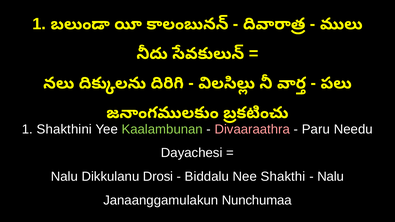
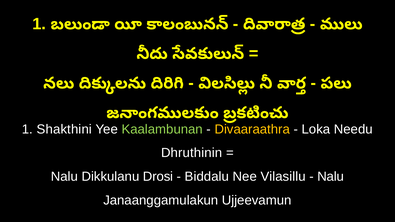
Divaaraathra colour: pink -> yellow (252, 129)
Paru: Paru -> Loka (316, 129)
Dayachesi: Dayachesi -> Dhruthinin (192, 153)
Shakthi: Shakthi -> Vilasillu (283, 177)
Nunchumaa: Nunchumaa -> Ujjeevamun (257, 200)
